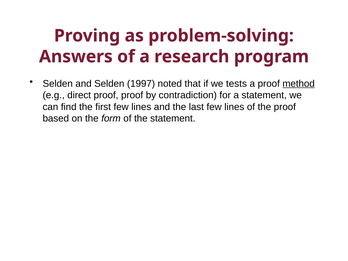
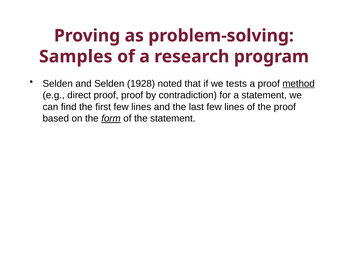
Answers: Answers -> Samples (76, 57)
1997: 1997 -> 1928 (141, 84)
form underline: none -> present (111, 118)
